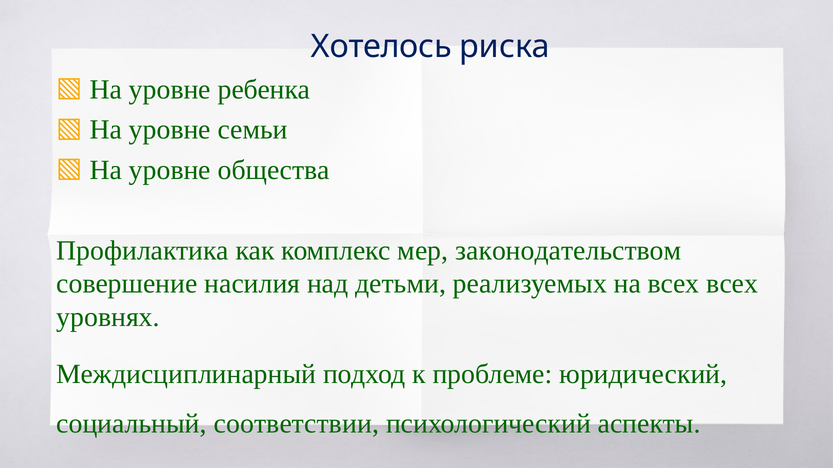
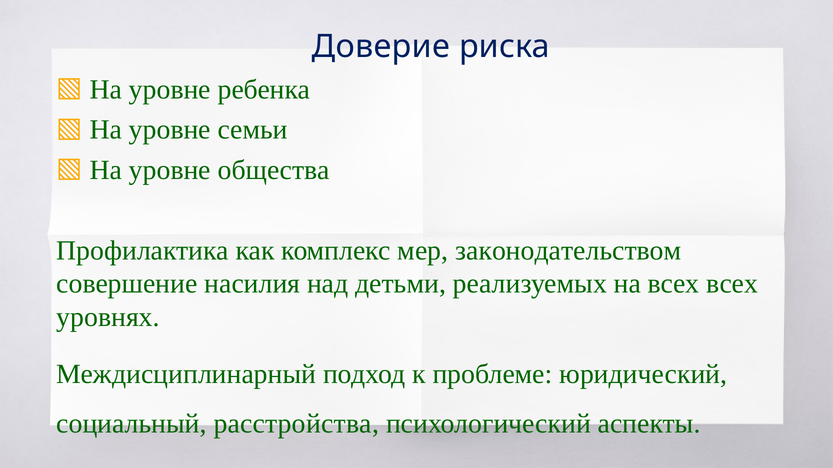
Хотелось: Хотелось -> Доверие (381, 47)
соответствии: соответствии -> расстройства (296, 424)
